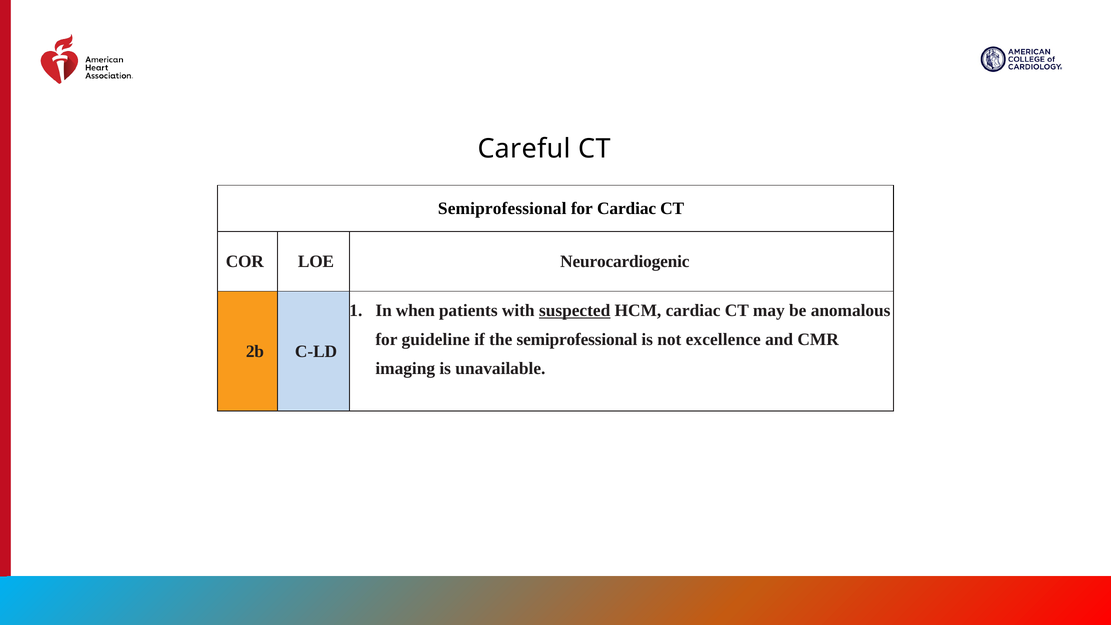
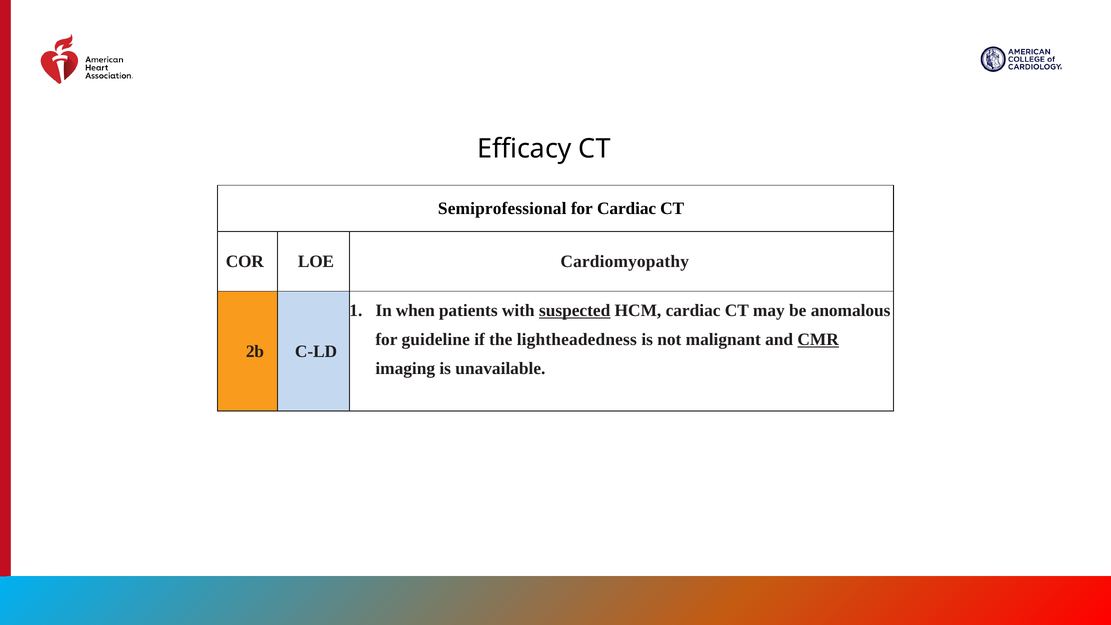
Careful: Careful -> Efficacy (524, 149)
Neurocardiogenic: Neurocardiogenic -> Cardiomyopathy (625, 262)
the semiprofessional: semiprofessional -> lightheadedness (577, 339)
excellence: excellence -> malignant (723, 339)
CMR underline: none -> present (818, 339)
